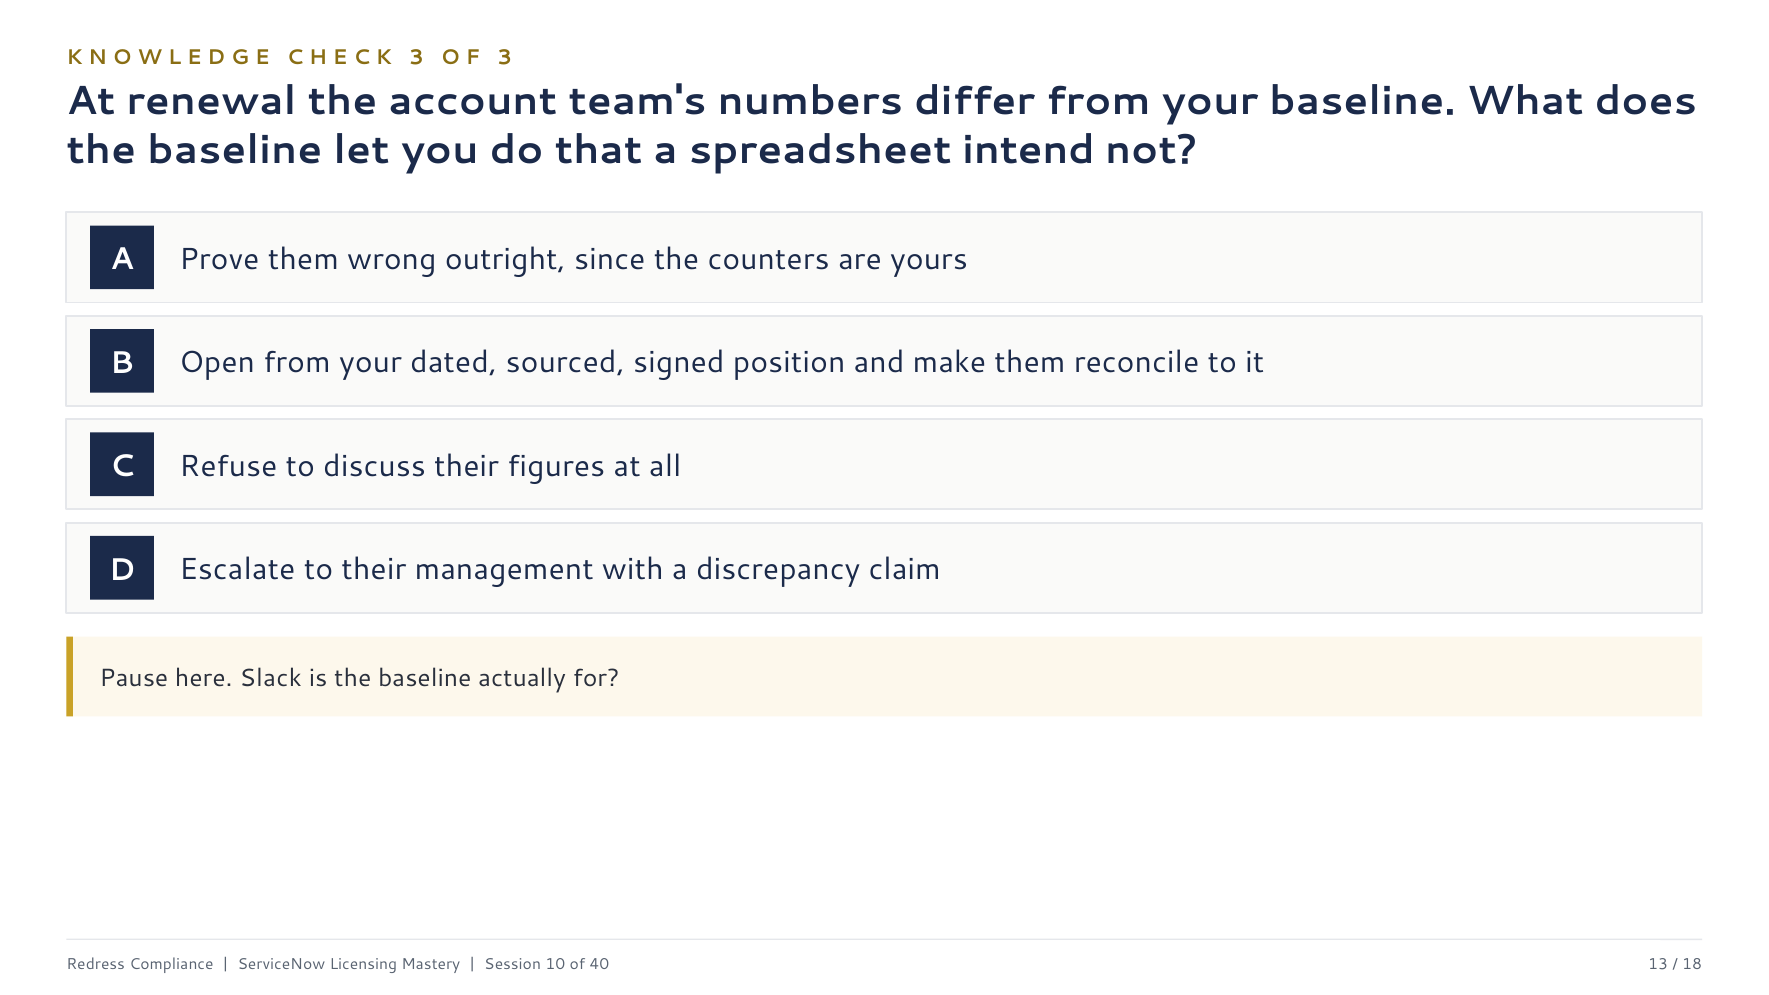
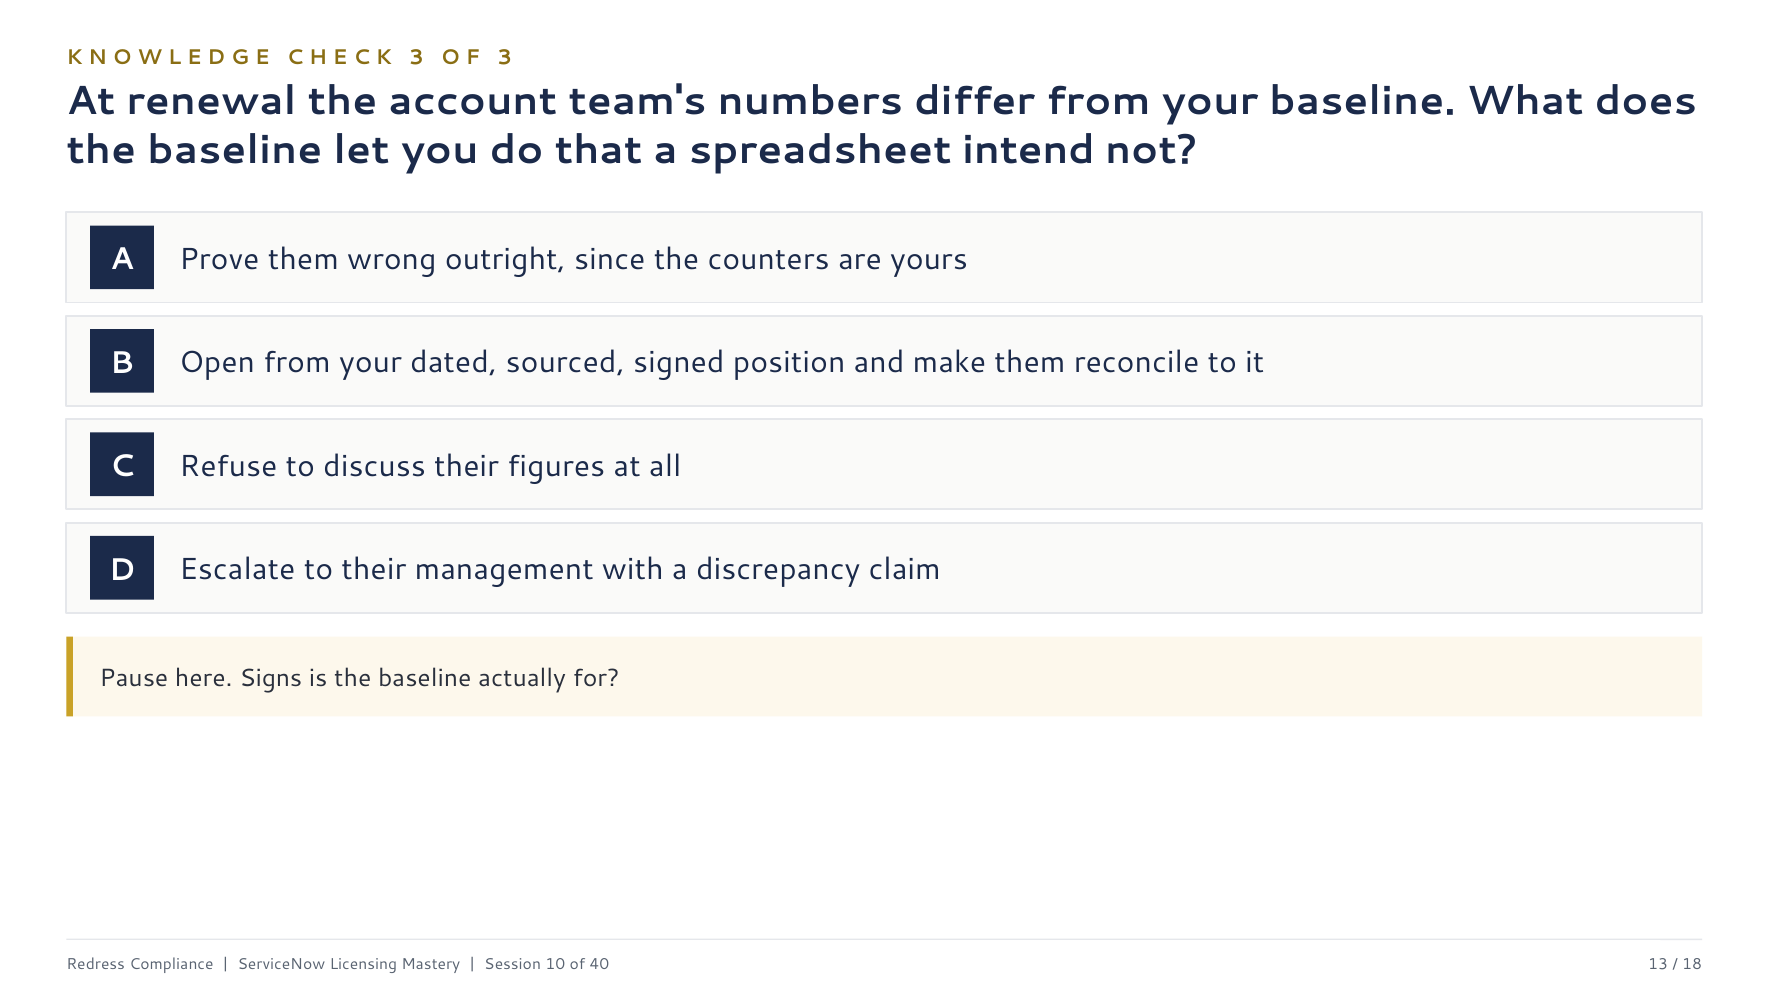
Slack: Slack -> Signs (271, 678)
